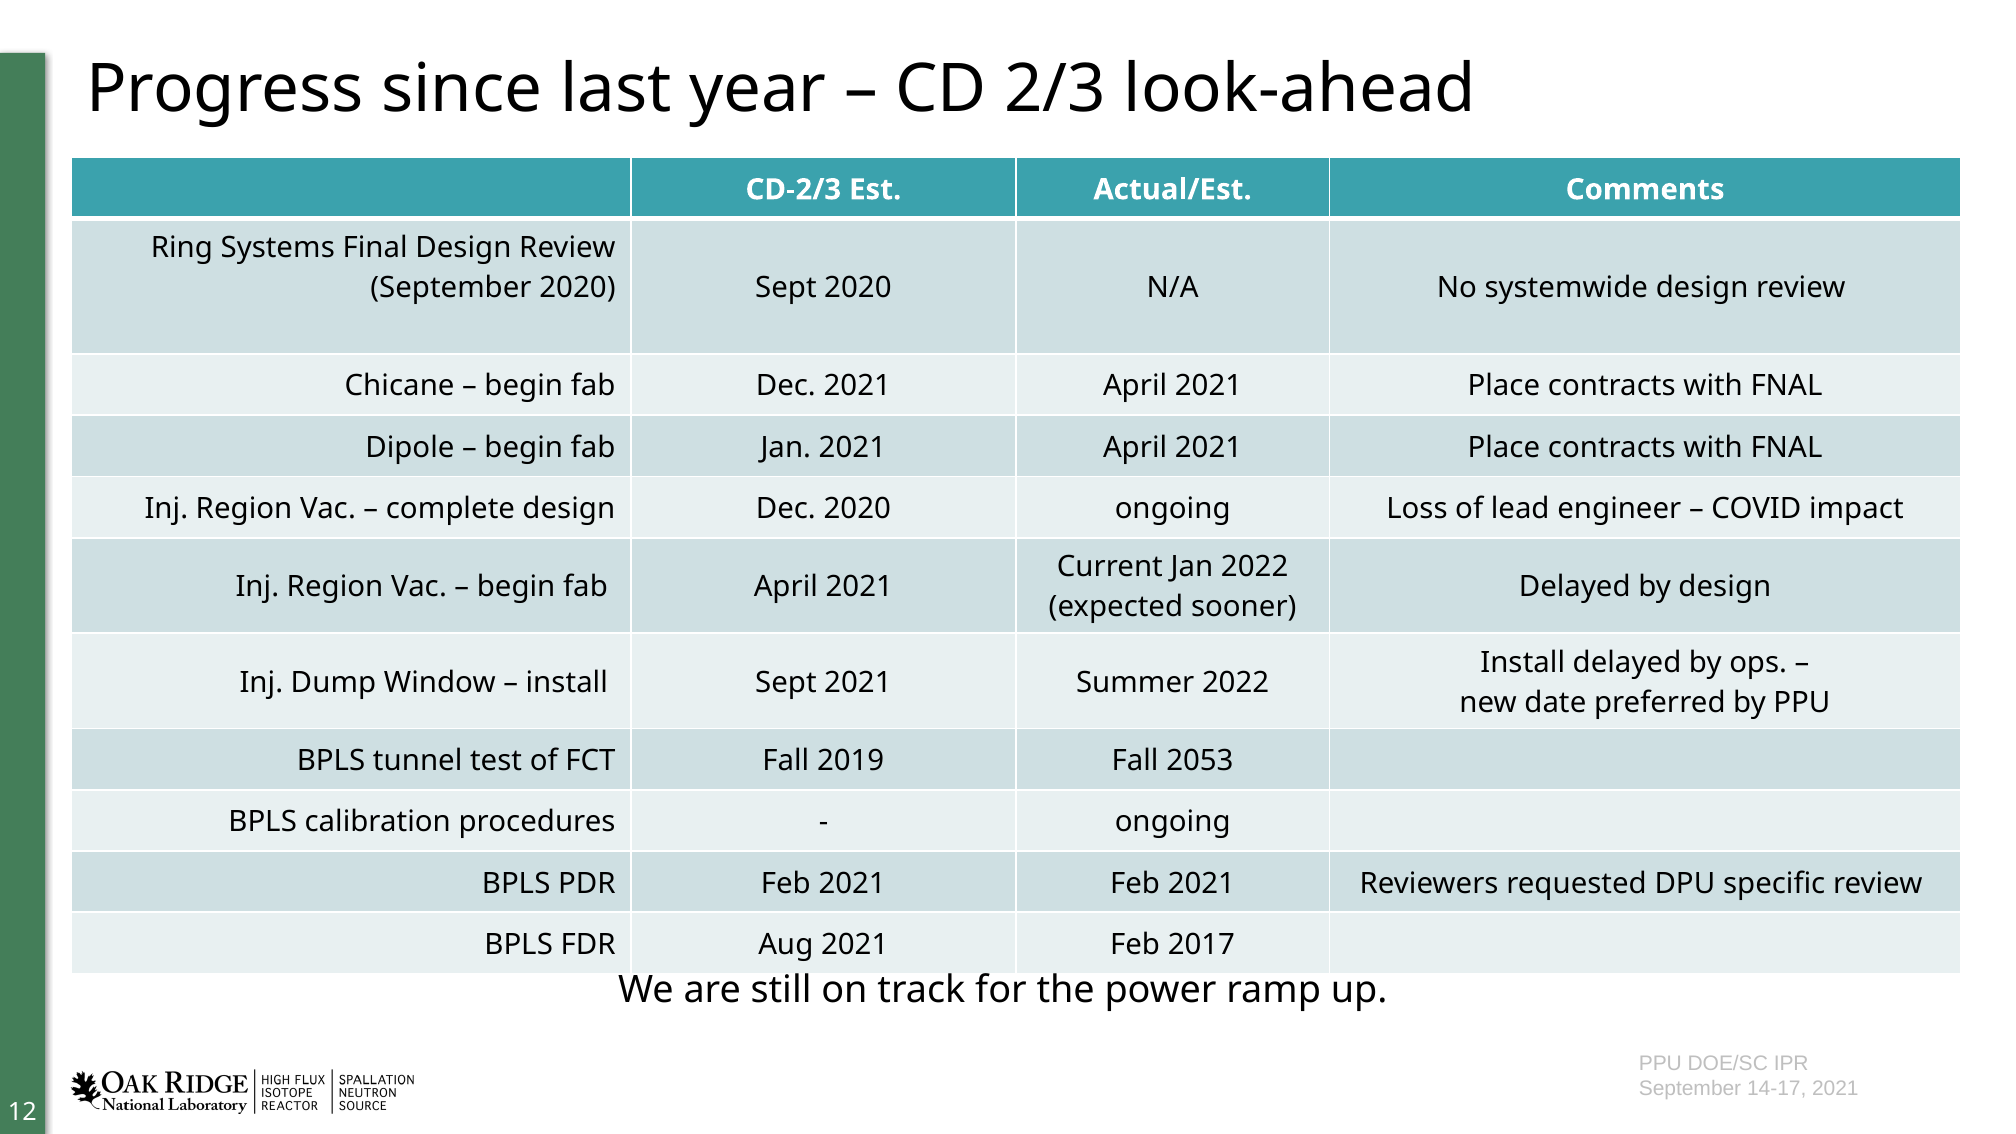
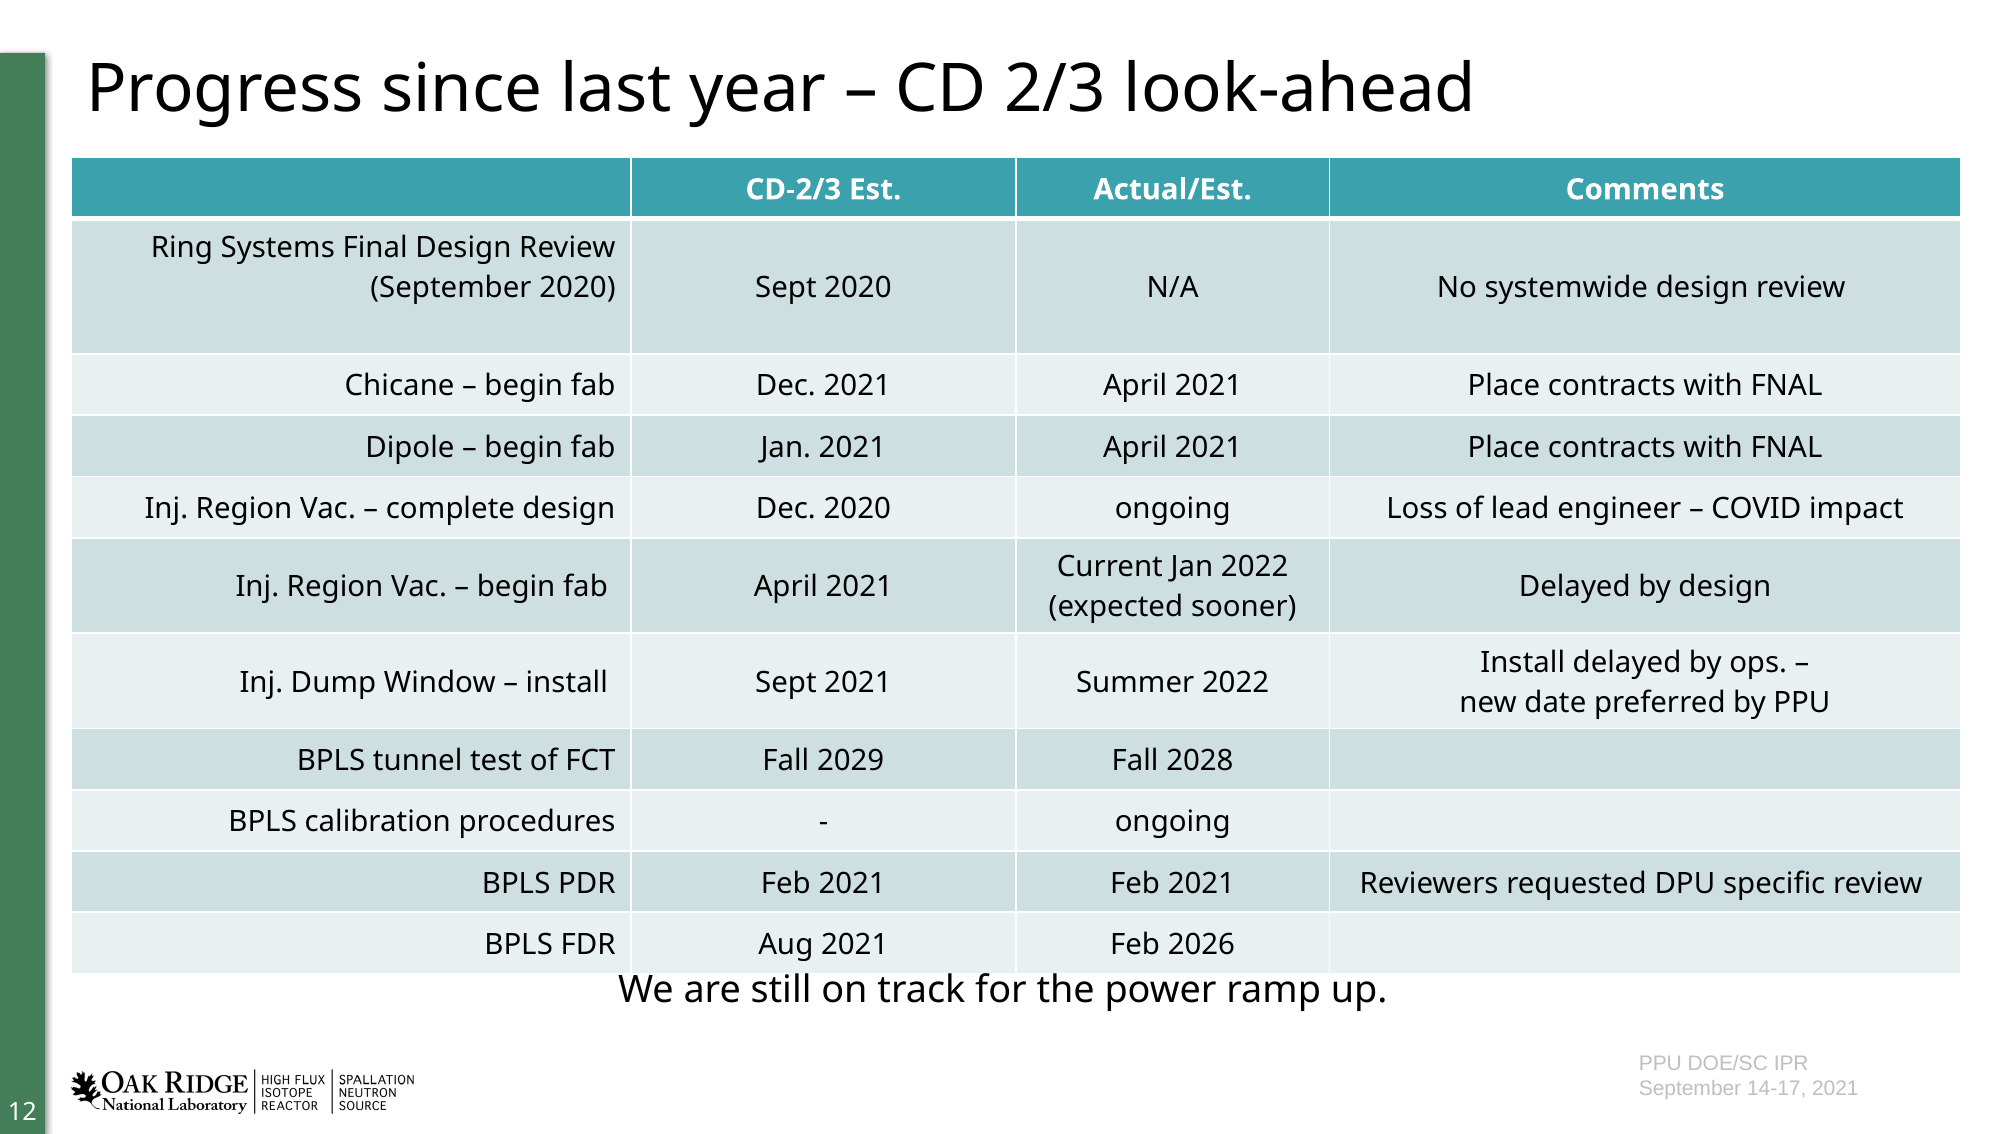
2019: 2019 -> 2029 (851, 761)
2053: 2053 -> 2028 (1200, 761)
2017: 2017 -> 2026 (1201, 945)
